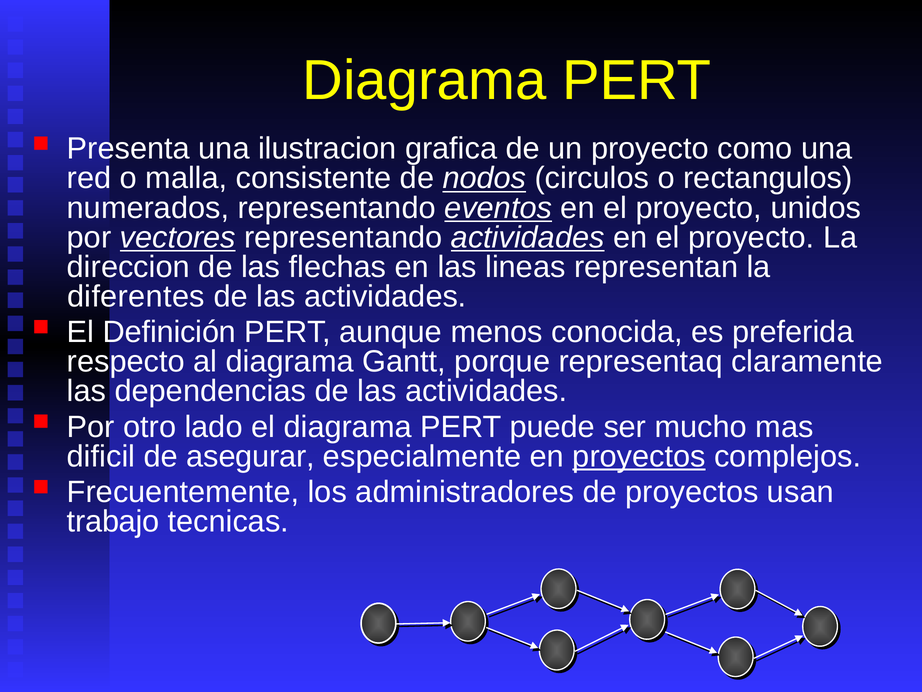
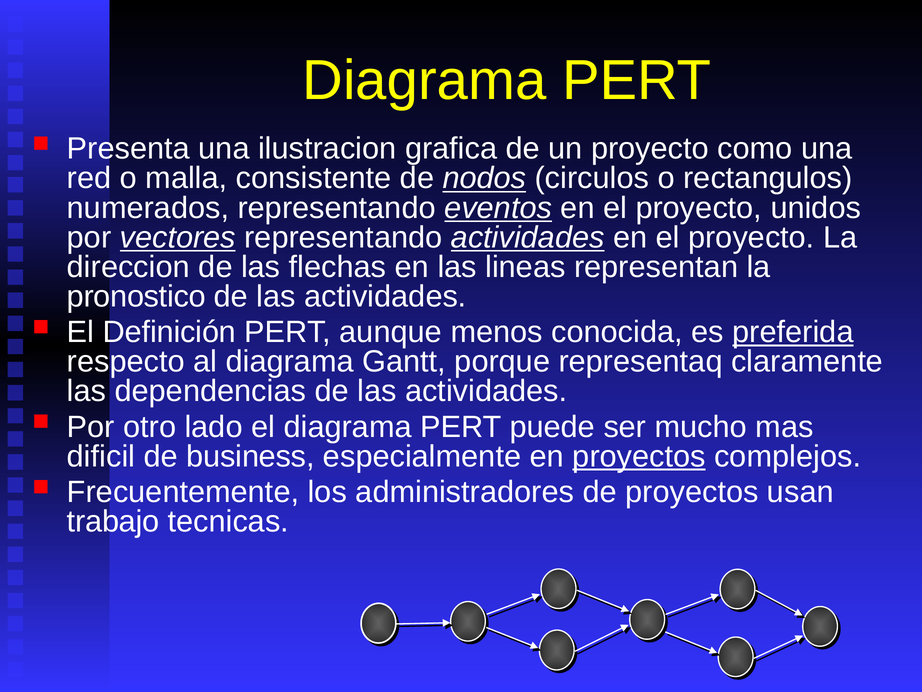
diferentes: diferentes -> pronostico (136, 296)
preferida underline: none -> present (793, 332)
asegurar: asegurar -> business (251, 456)
